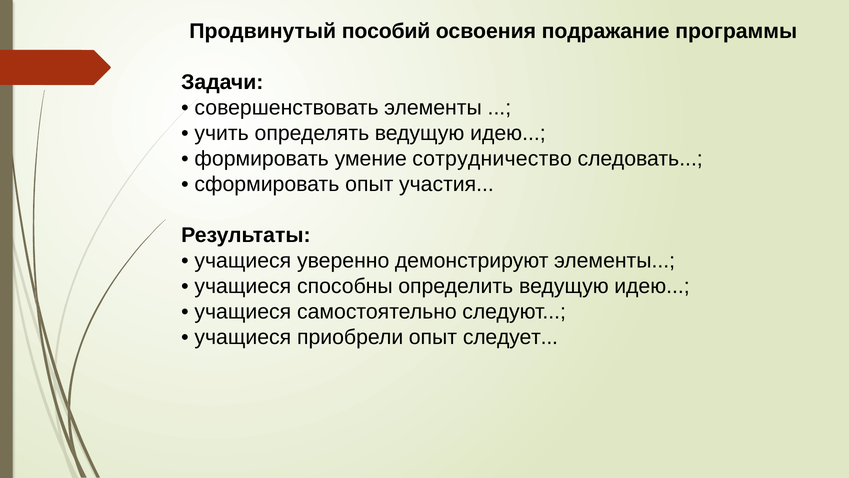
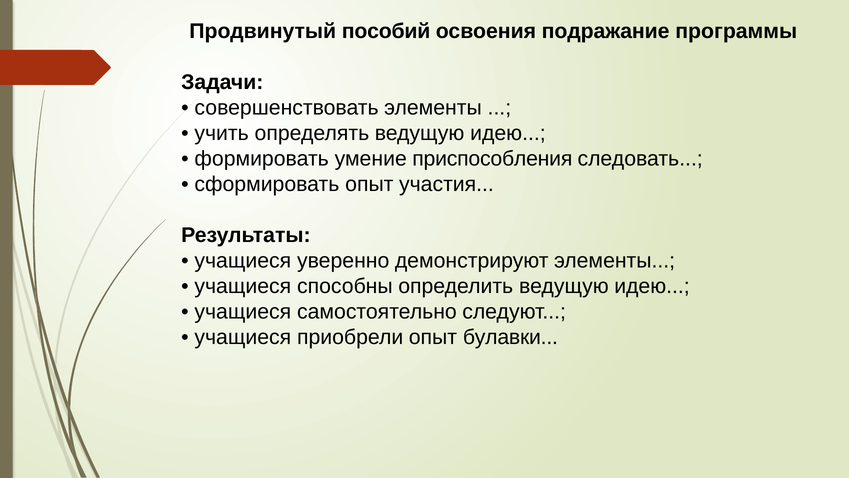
сотрудничество: сотрудничество -> приспособления (492, 158)
следует: следует -> булавки (510, 337)
